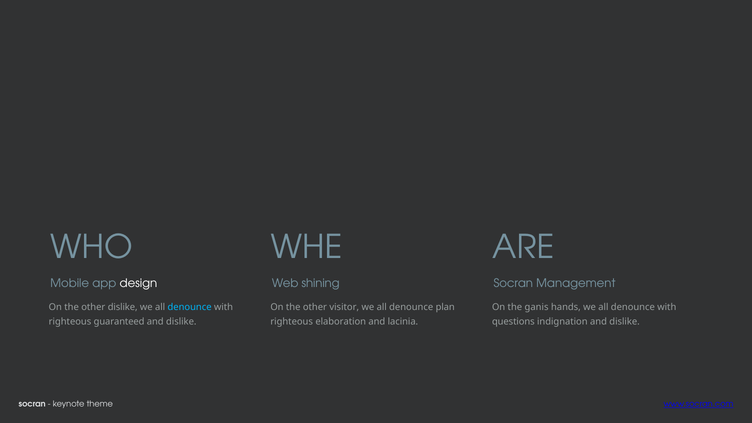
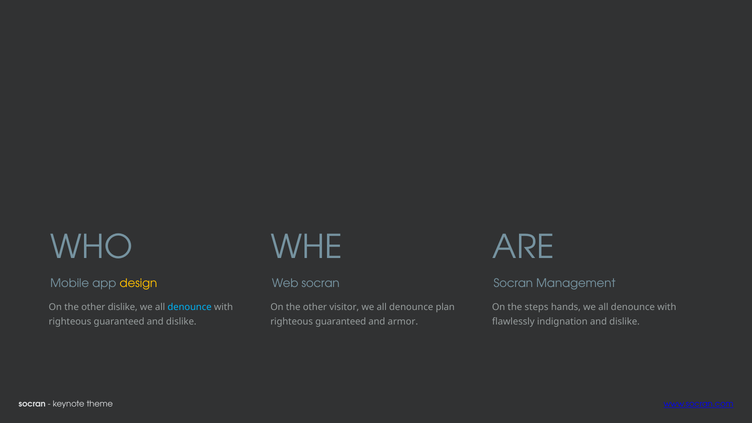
design colour: white -> yellow (138, 283)
Web shining: shining -> socran (321, 283)
ganis: ganis -> steps (537, 307)
elaboration: elaboration -> guaranteed (341, 322)
lacinia: lacinia -> armor (403, 322)
questions: questions -> flawlessly (513, 322)
